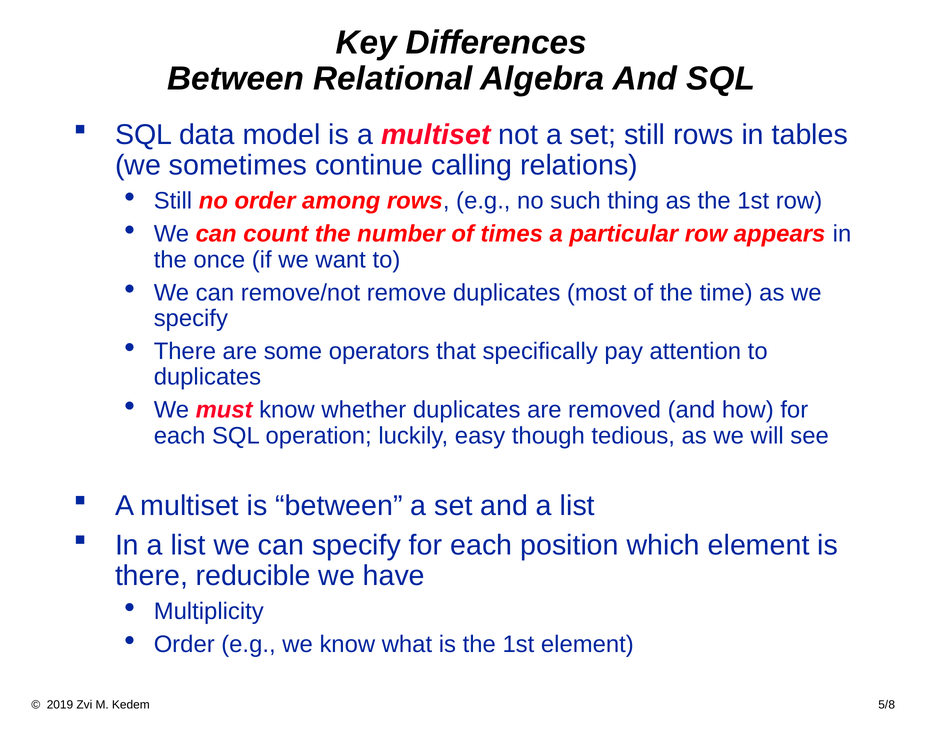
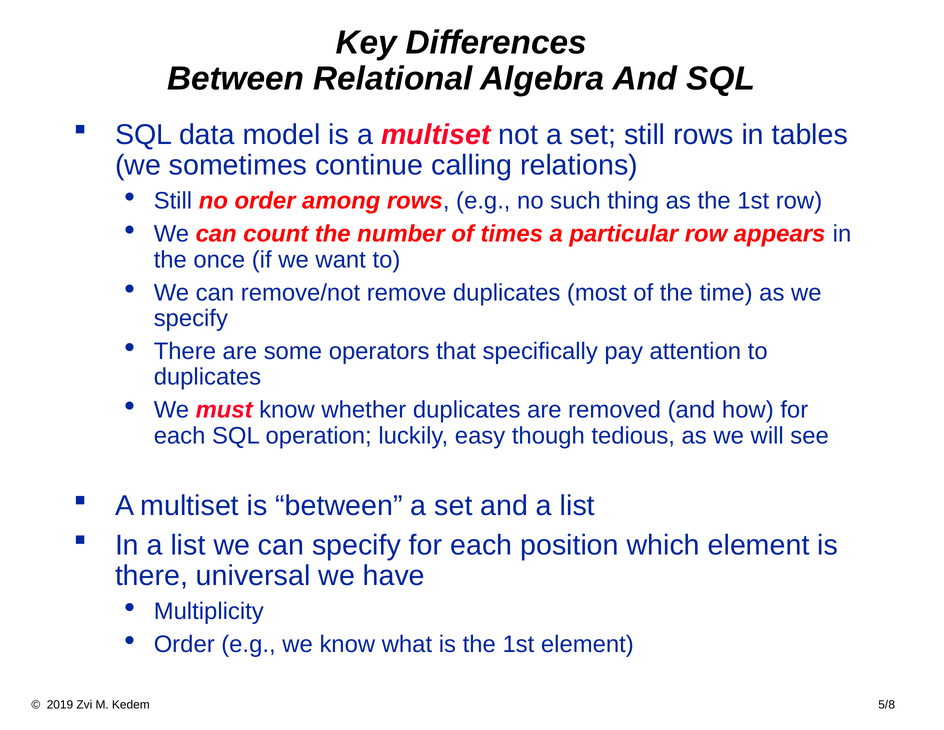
reducible: reducible -> universal (253, 576)
